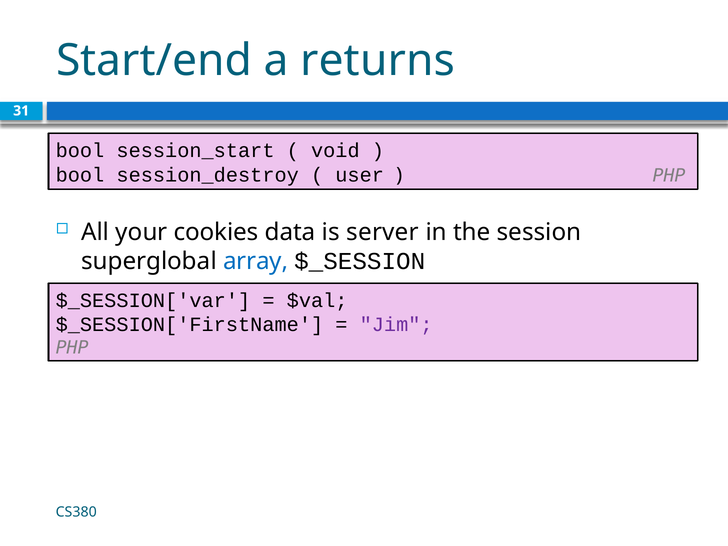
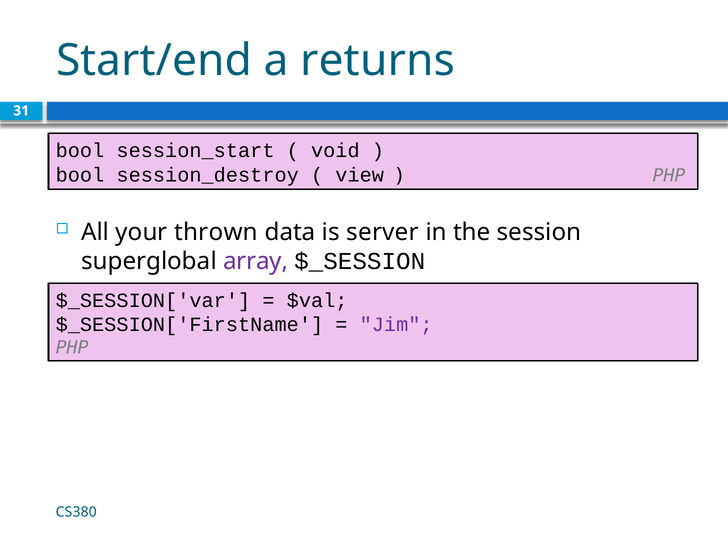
user: user -> view (360, 175)
cookies: cookies -> thrown (216, 232)
array colour: blue -> purple (256, 261)
